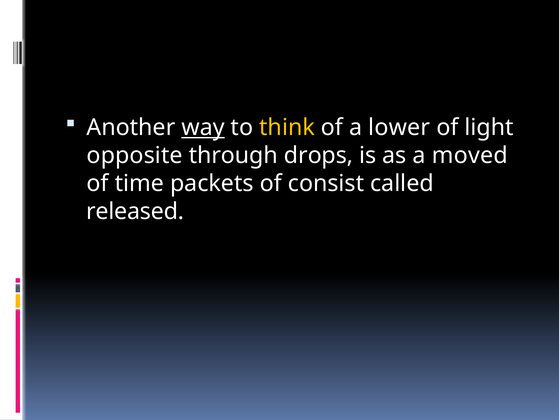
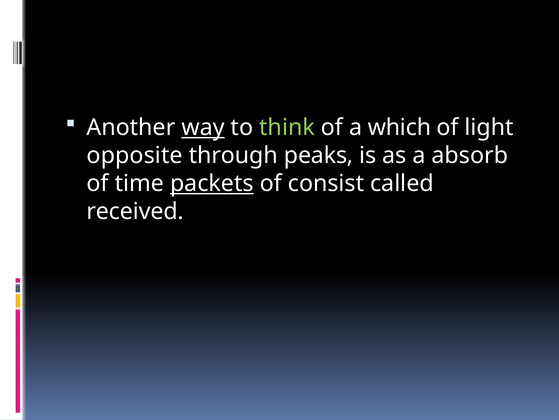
think colour: yellow -> light green (287, 127)
lower: lower -> which (399, 127)
drops: drops -> peaks (319, 155)
moved: moved -> absorb (470, 155)
packets underline: none -> present (212, 183)
released: released -> received (135, 211)
